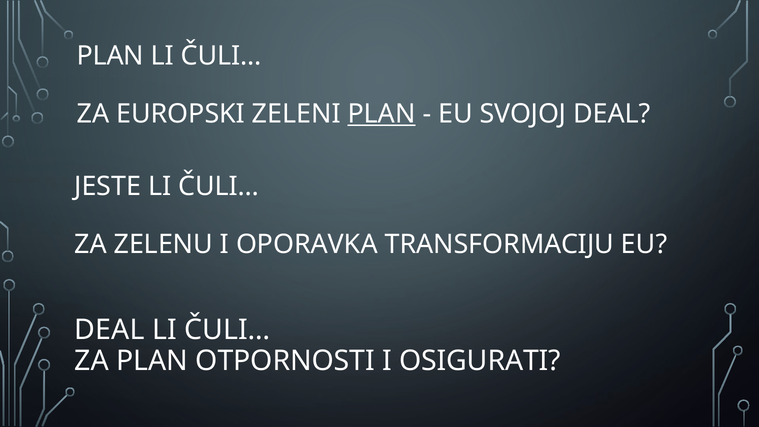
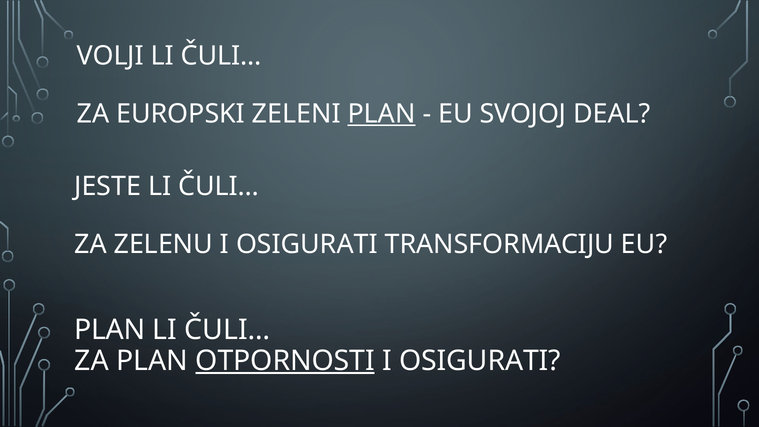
PLAN: PLAN -> VOLJI (110, 56)
ZELENU I OPORAVKA: OPORAVKA -> OSIGURATI (307, 244)
DEAL: DEAL -> PLAN (110, 330)
OTPORNOSTI underline: none -> present (285, 361)
